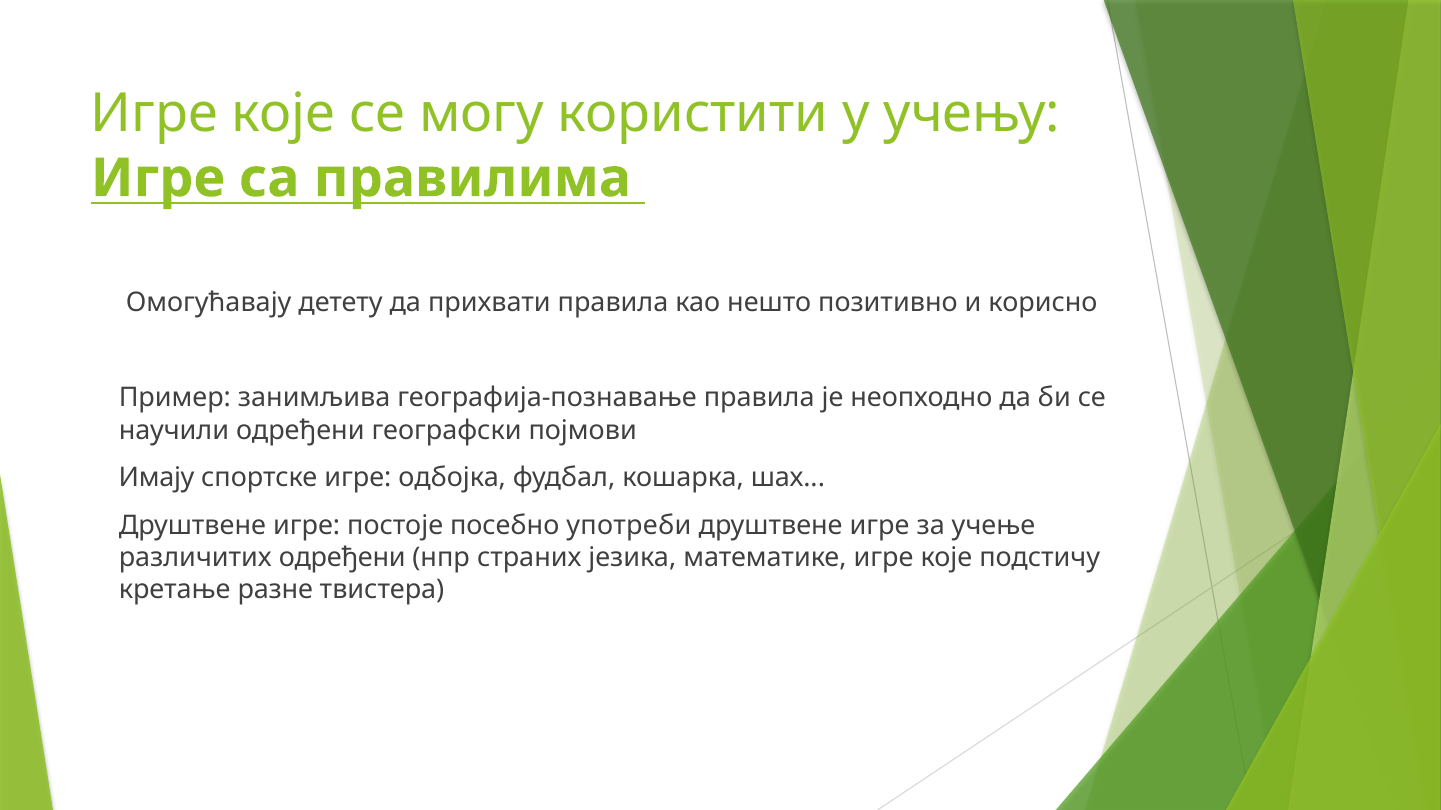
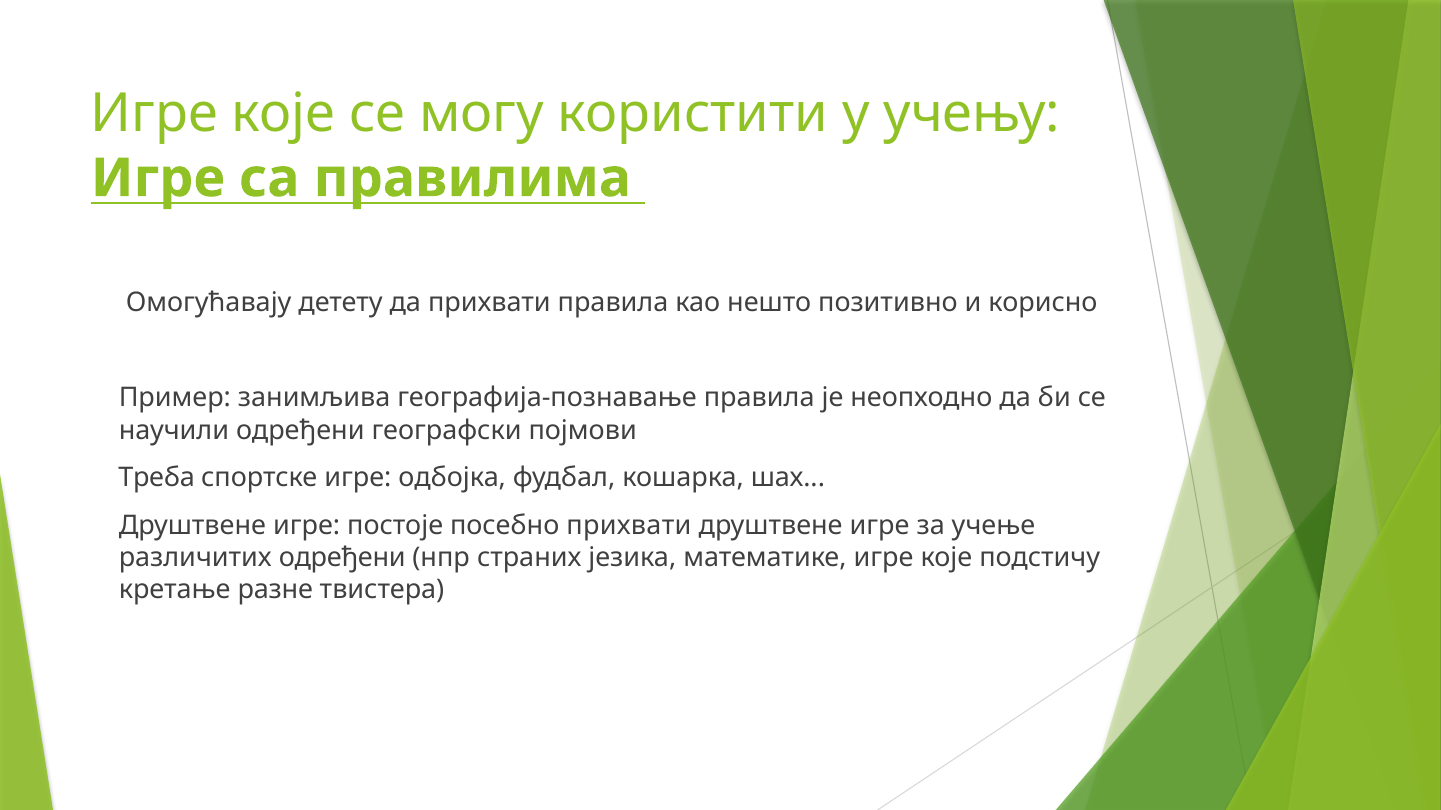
Имају: Имају -> Треба (157, 478)
посебно употреби: употреби -> прихвати (629, 525)
